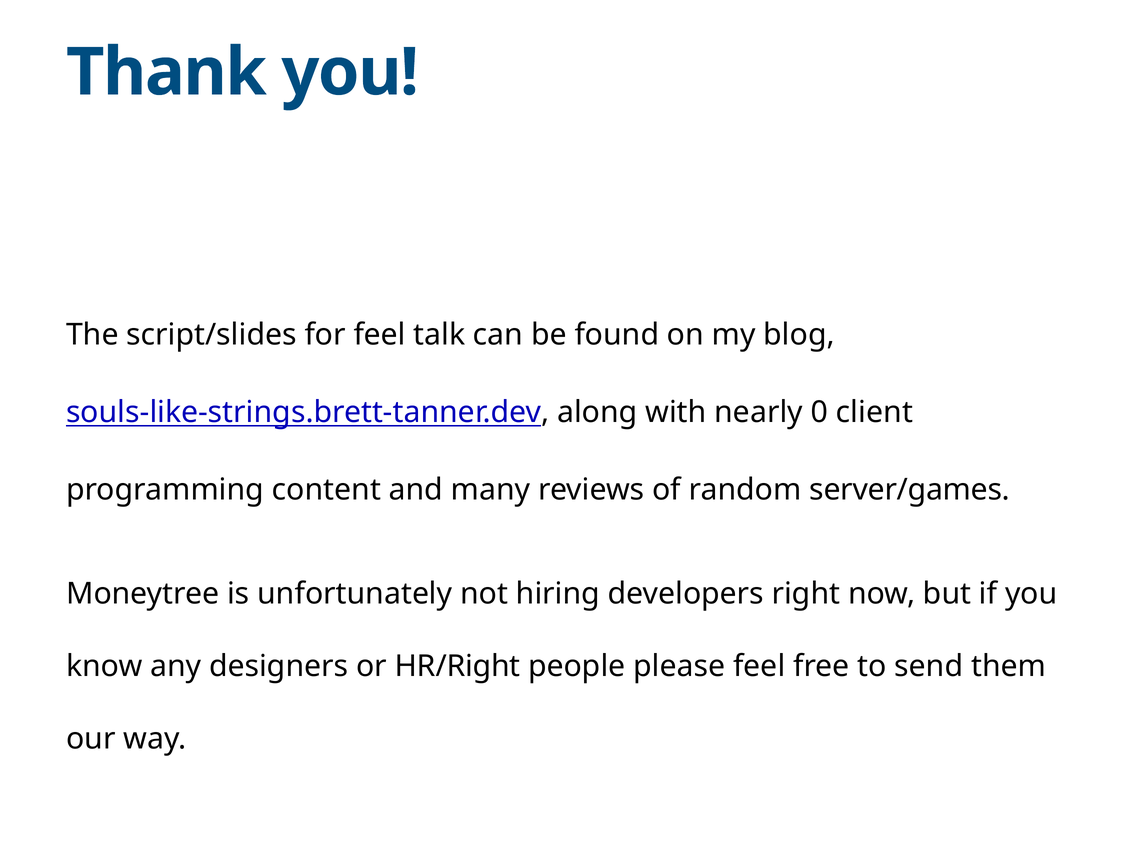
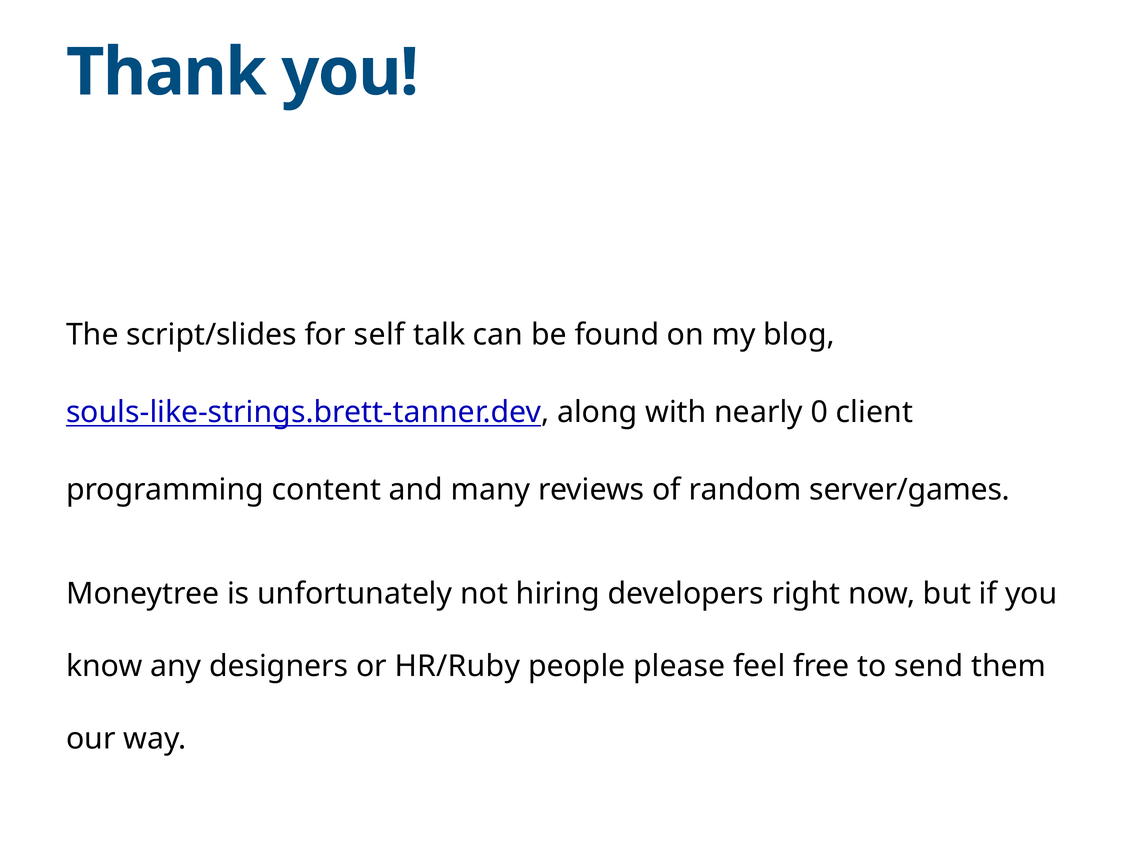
for feel: feel -> self (379, 335)
HR/Right: HR/Right -> HR/Ruby (457, 667)
